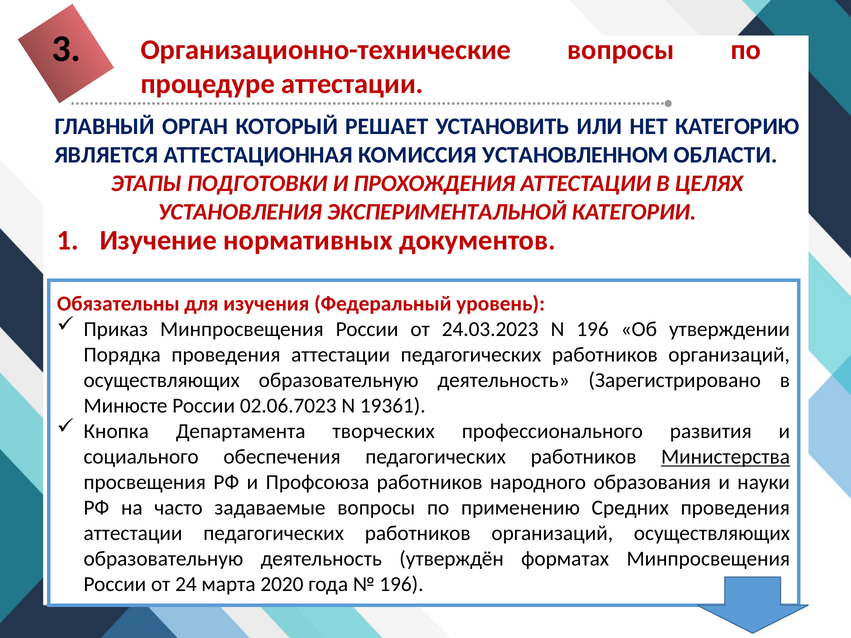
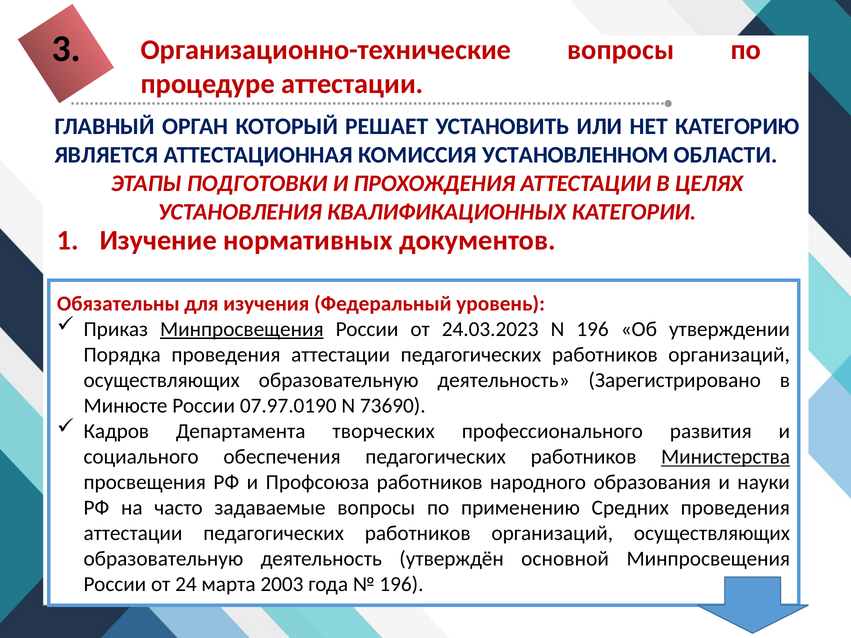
ЭКСПЕРИМЕНТАЛЬНОЙ: ЭКСПЕРИМЕНТАЛЬНОЙ -> КВАЛИФИКАЦИОННЫХ (447, 212)
Минпросвещения underline: none -> present (242, 329)
02.06.7023: 02.06.7023 -> 07.97.0190 (288, 406)
19361: 19361 -> 73690 (393, 406)
Кнопка: Кнопка -> Кадров (116, 431)
форматах: форматах -> основной (565, 559)
2020: 2020 -> 2003 (282, 585)
